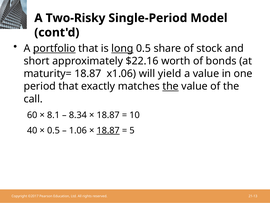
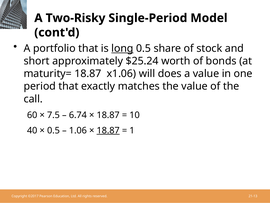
portfolio underline: present -> none (54, 48)
$22.16: $22.16 -> $25.24 (142, 61)
yield: yield -> does (170, 74)
the underline: present -> none (171, 86)
8.1: 8.1 -> 7.5 (53, 115)
8.34: 8.34 -> 6.74 (78, 115)
5: 5 -> 1 (132, 130)
